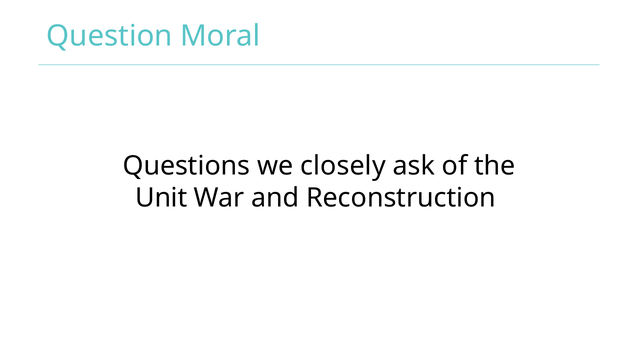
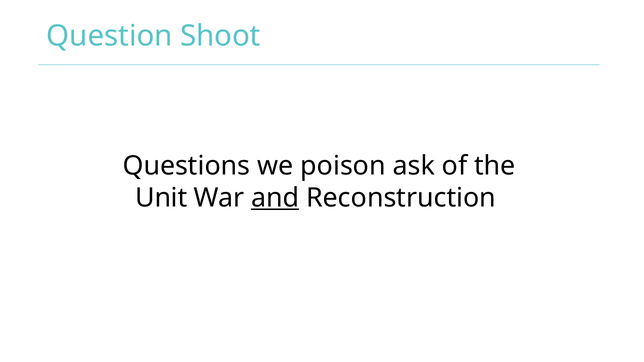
Moral: Moral -> Shoot (220, 36)
closely: closely -> poison (343, 166)
and underline: none -> present (275, 198)
